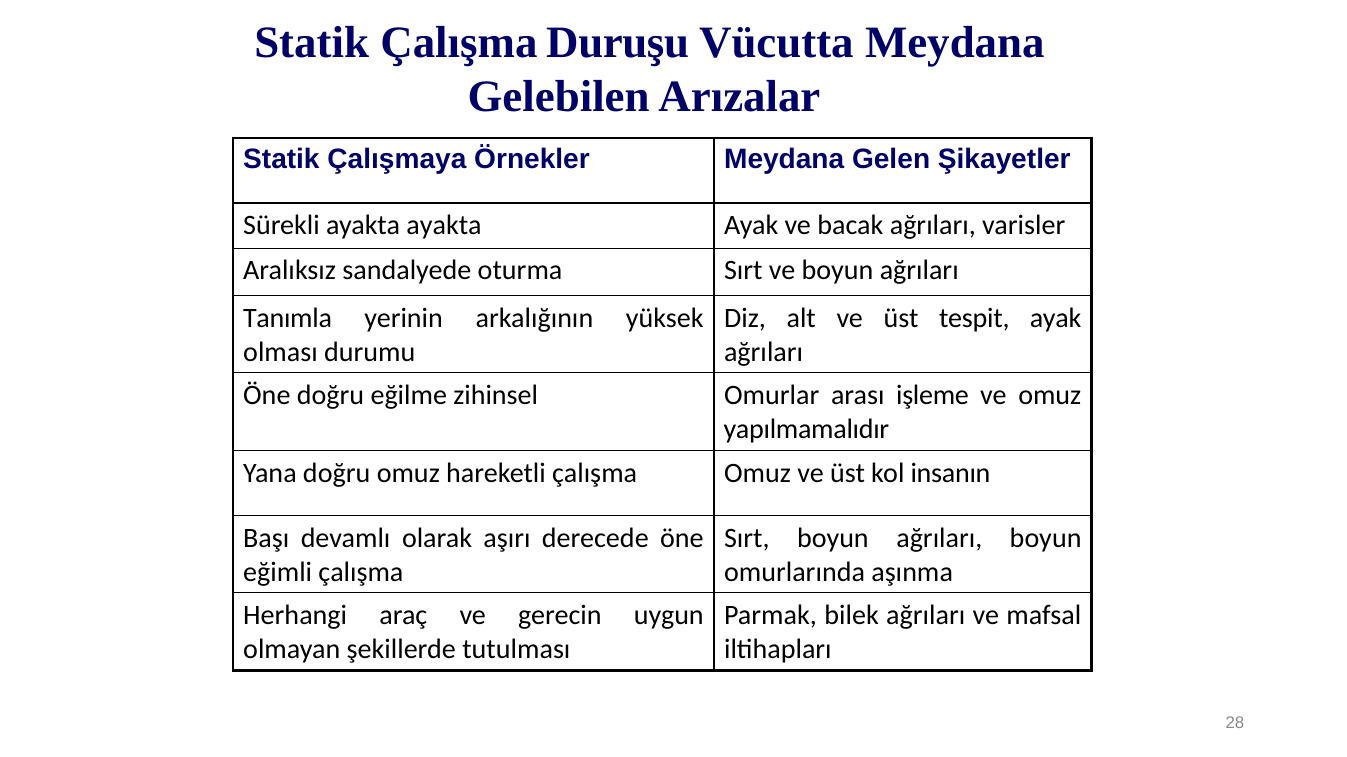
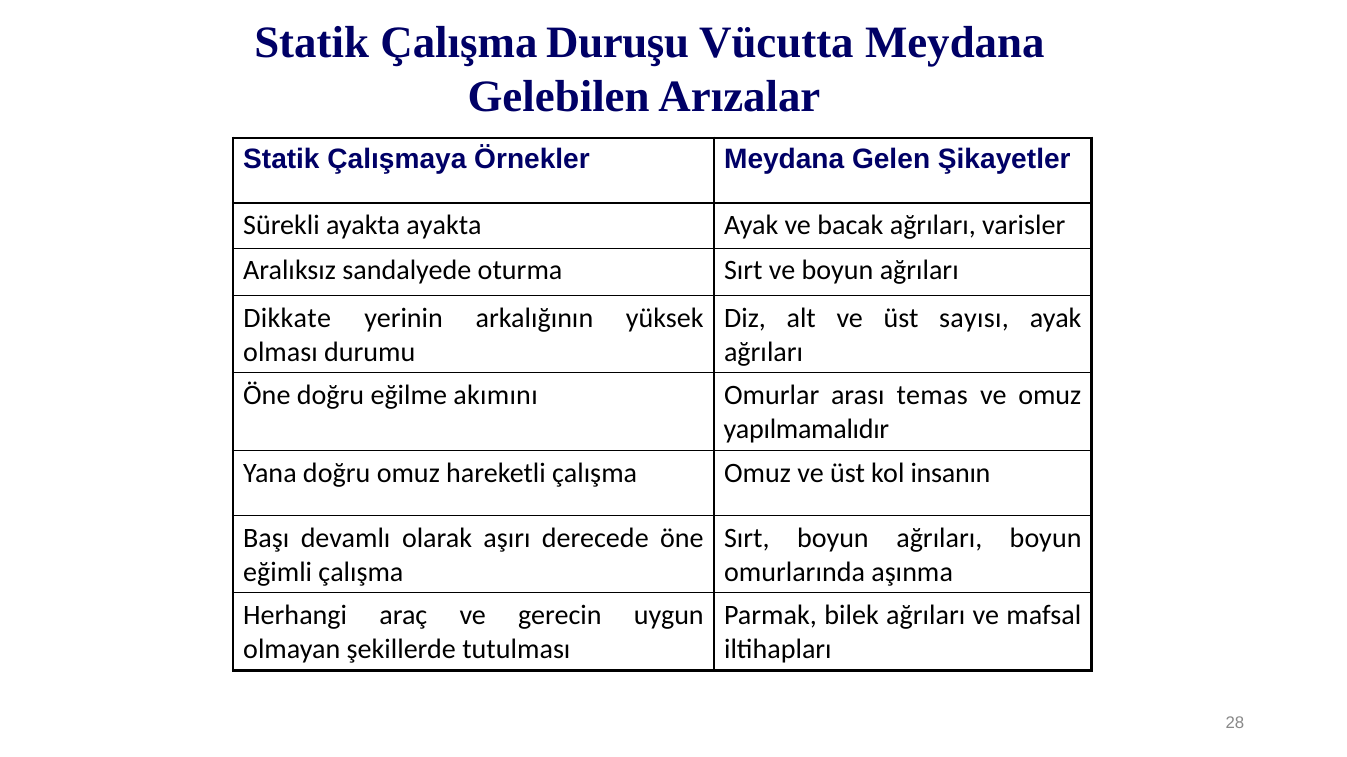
Tanımla: Tanımla -> Dikkate (287, 318)
tespit: tespit -> sayısı (974, 318)
zihinsel: zihinsel -> akımını (496, 396)
işleme: işleme -> temas (932, 396)
